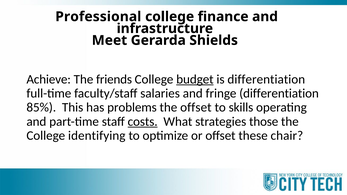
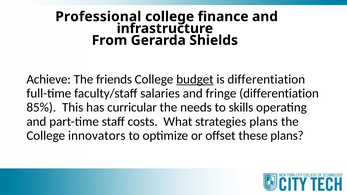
Meet: Meet -> From (110, 40)
problems: problems -> curricular (132, 108)
the offset: offset -> needs (196, 108)
costs underline: present -> none (143, 122)
strategies those: those -> plans (264, 122)
identifying: identifying -> innovators (97, 136)
these chair: chair -> plans (287, 136)
